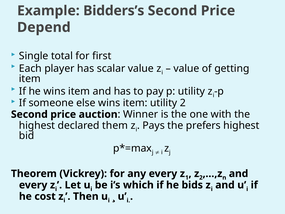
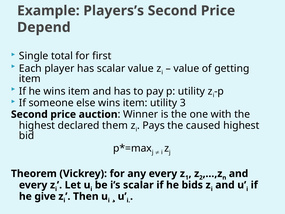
Bidders’s: Bidders’s -> Players’s (114, 11)
utility 2: 2 -> 3 (183, 103)
prefers: prefers -> caused (203, 125)
i’s which: which -> scalar (138, 185)
cost: cost -> give (45, 196)
